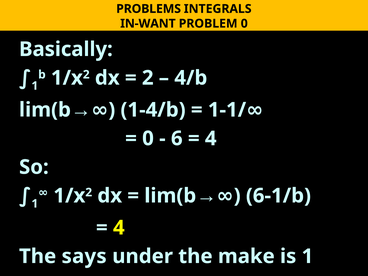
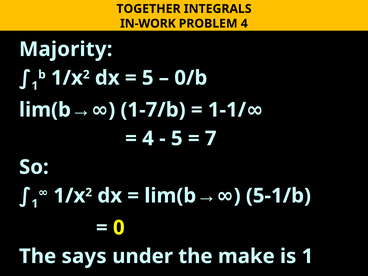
PROBLEMS: PROBLEMS -> TOGETHER (149, 9)
IN-WANT: IN-WANT -> IN-WORK (148, 24)
PROBLEM 0: 0 -> 4 (244, 24)
Basically: Basically -> Majority (66, 49)
2: 2 -> 5 (148, 78)
4/b: 4/b -> 0/b (191, 78)
1-4/b: 1-4/b -> 1-7/b (153, 110)
0: 0 -> 4 (148, 138)
6: 6 -> 5 (177, 138)
4: 4 -> 7 (211, 138)
6-1/b: 6-1/b -> 5-1/b (278, 196)
4: 4 -> 0 (119, 228)
